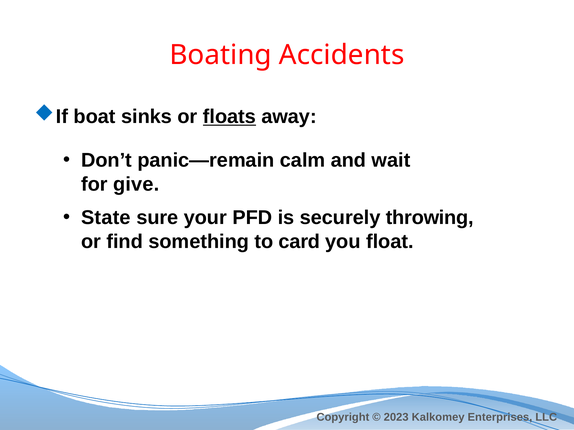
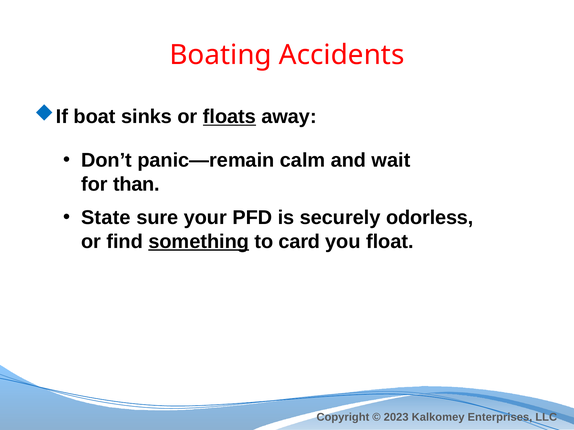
give: give -> than (136, 184)
throwing: throwing -> odorless (430, 218)
something underline: none -> present (199, 242)
